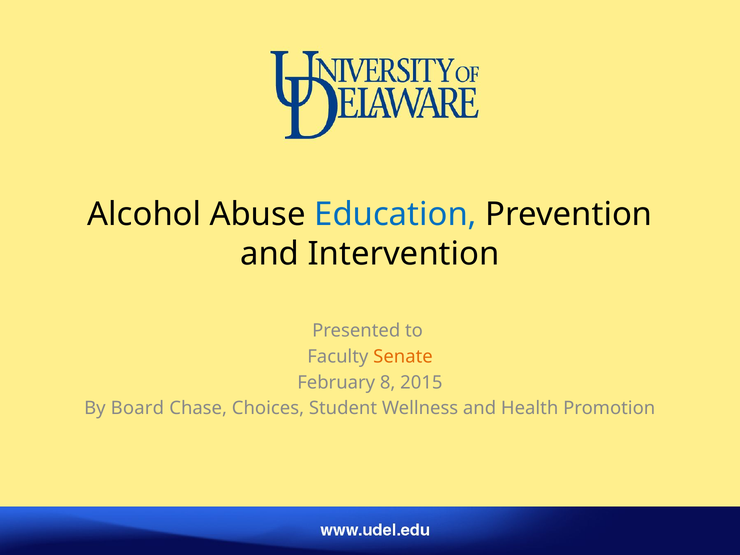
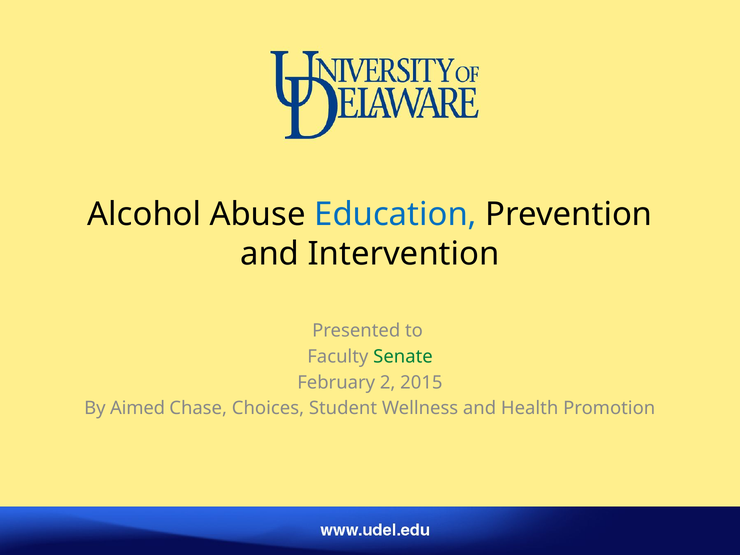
Senate colour: orange -> green (403, 356)
8: 8 -> 2 (388, 382)
Board: Board -> Aimed (138, 408)
